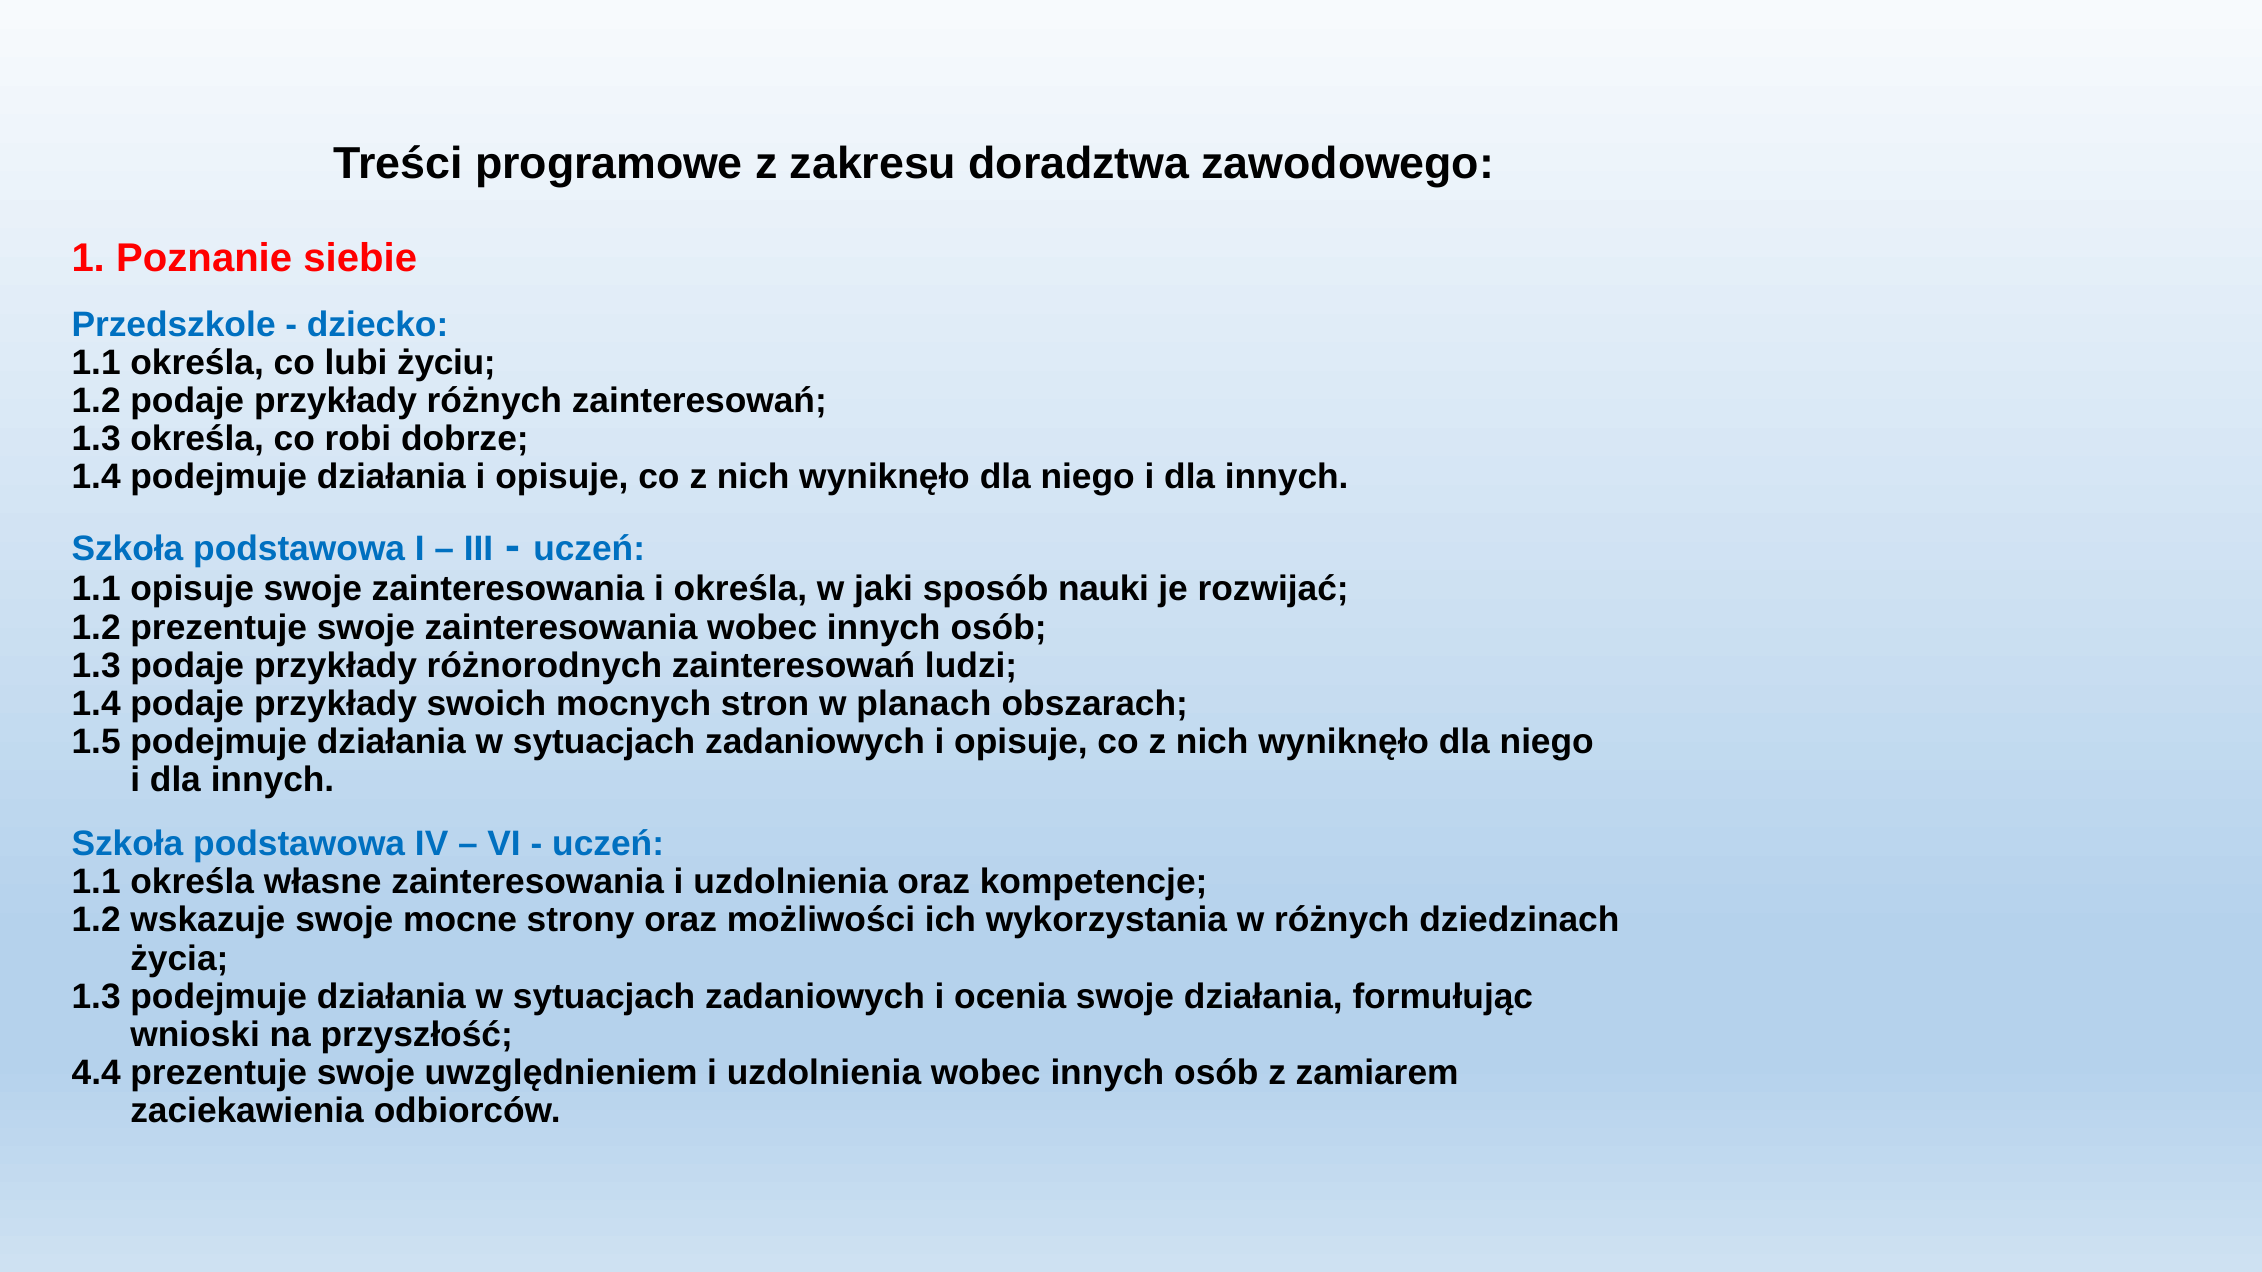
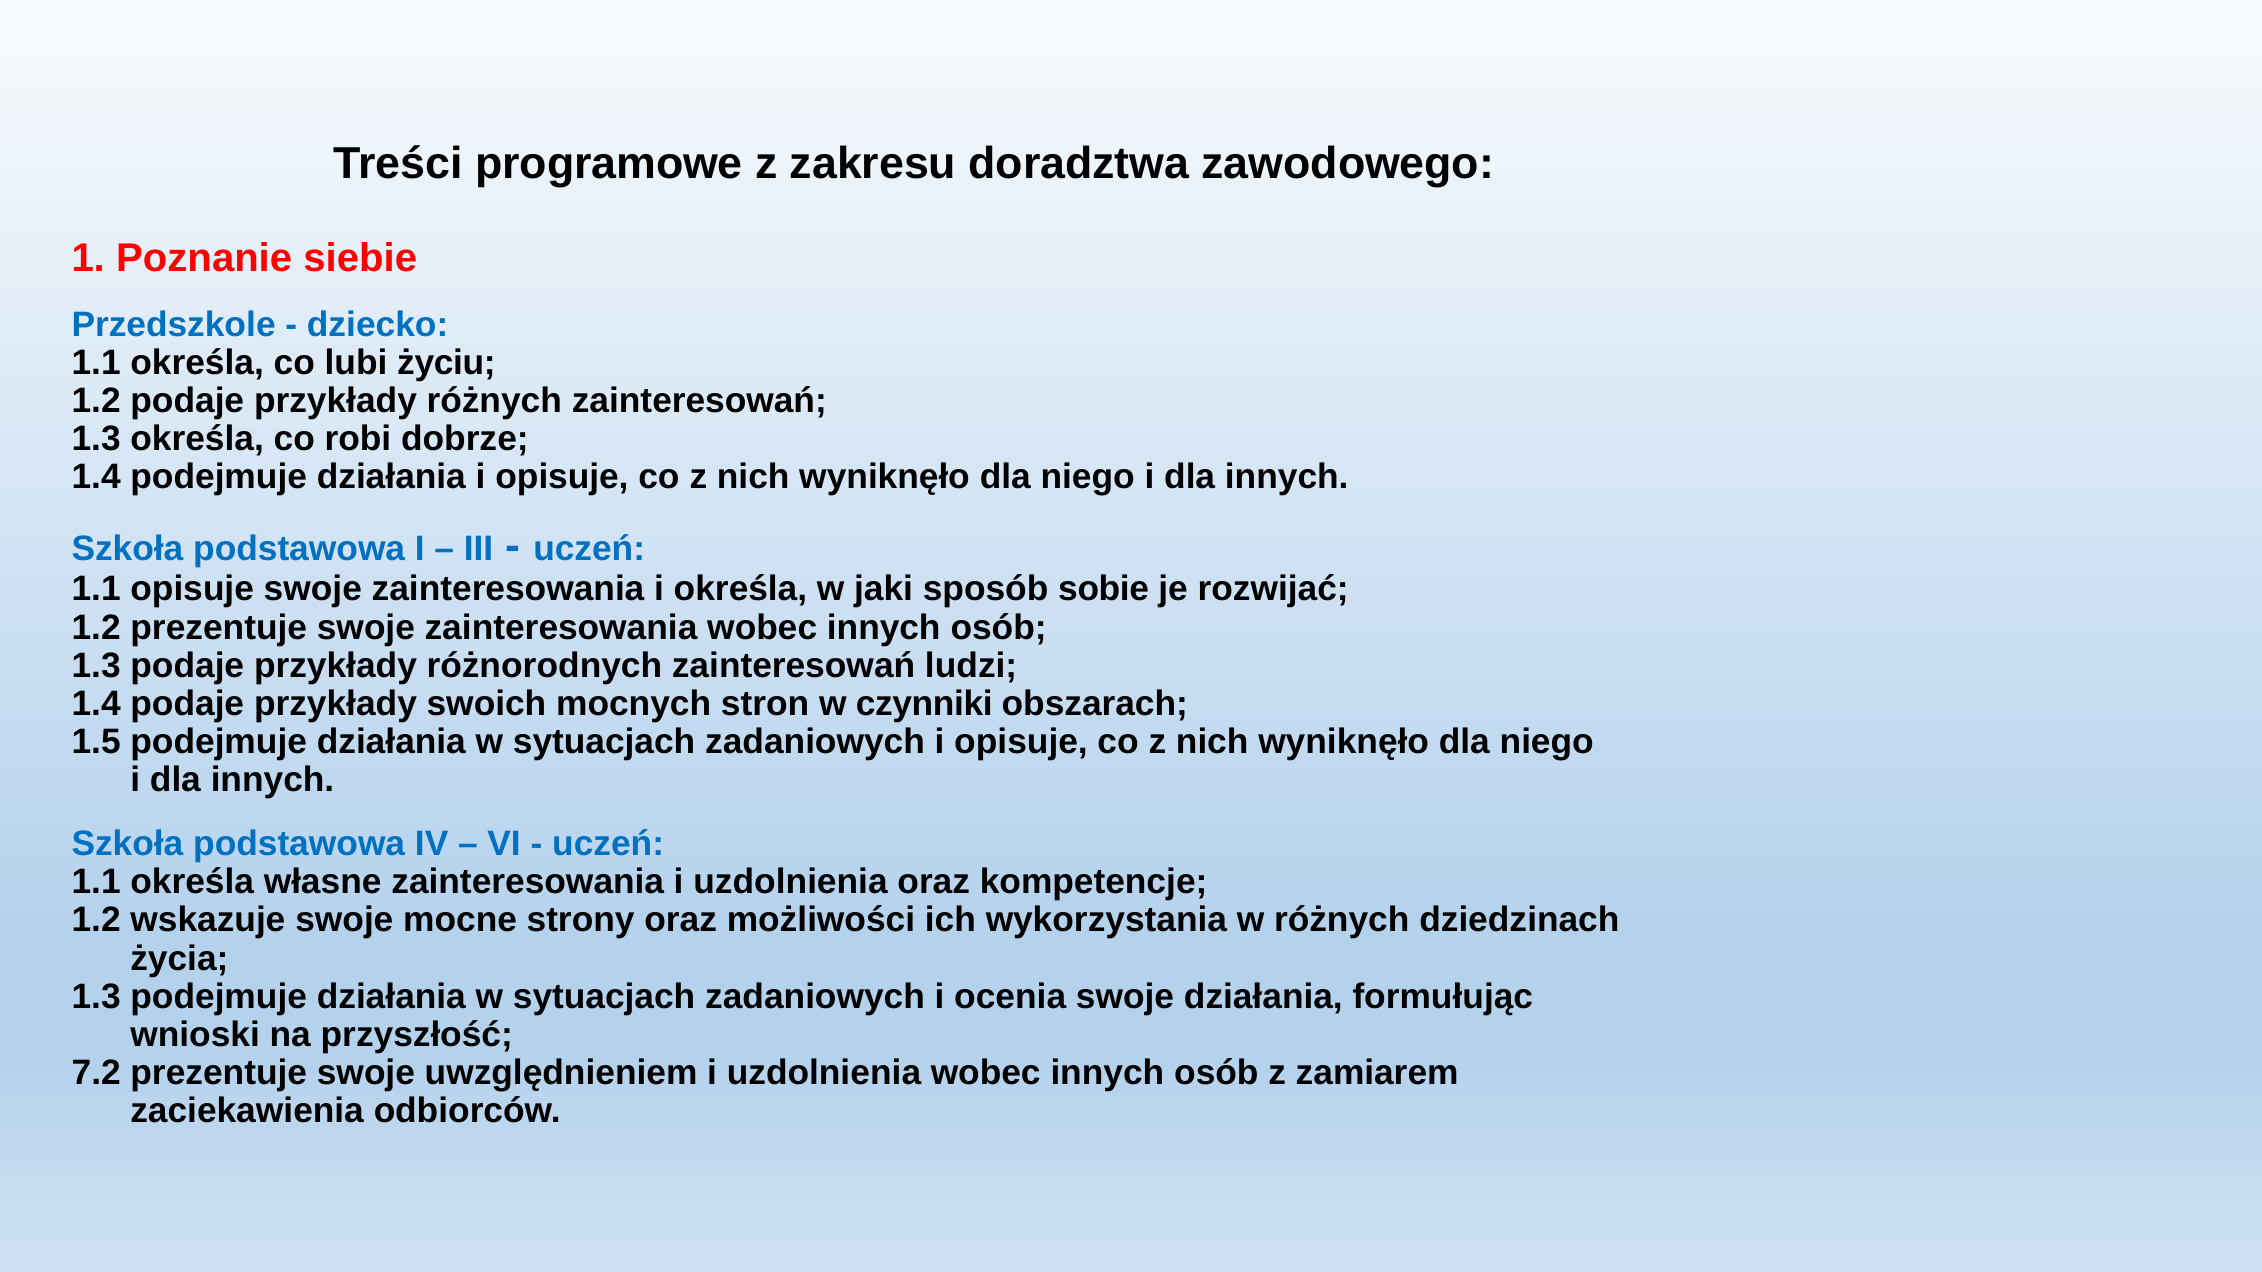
nauki: nauki -> sobie (1104, 589)
planach: planach -> czynniki (924, 704)
4.4: 4.4 -> 7.2 (96, 1073)
